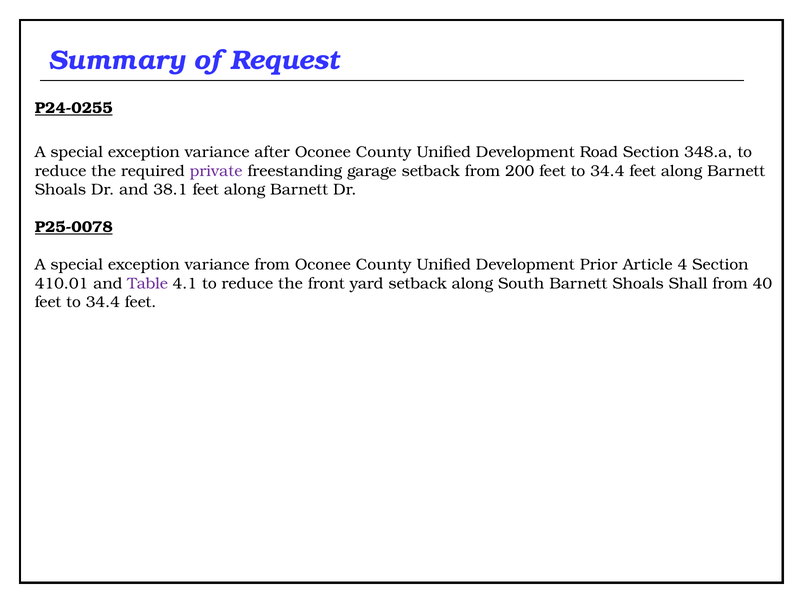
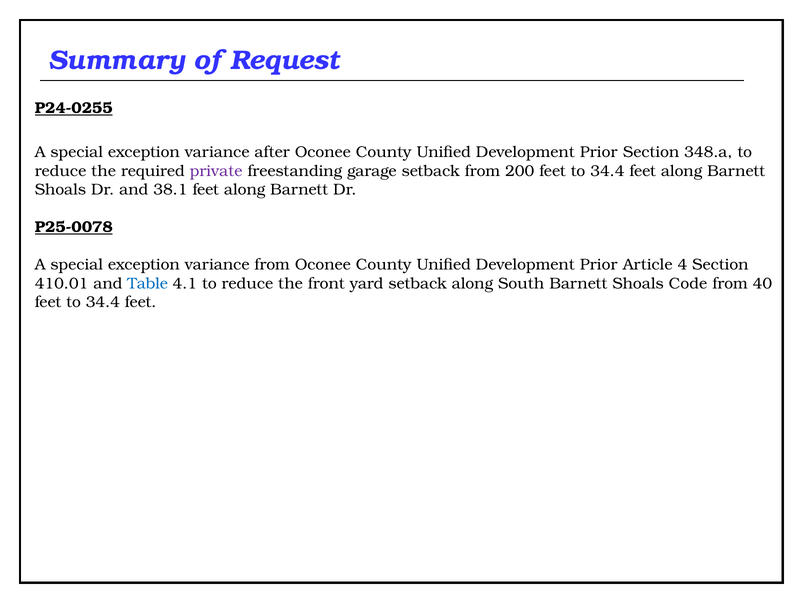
Road: Road -> Prior (599, 152)
Table colour: purple -> blue (148, 283)
Shall: Shall -> Code (688, 283)
